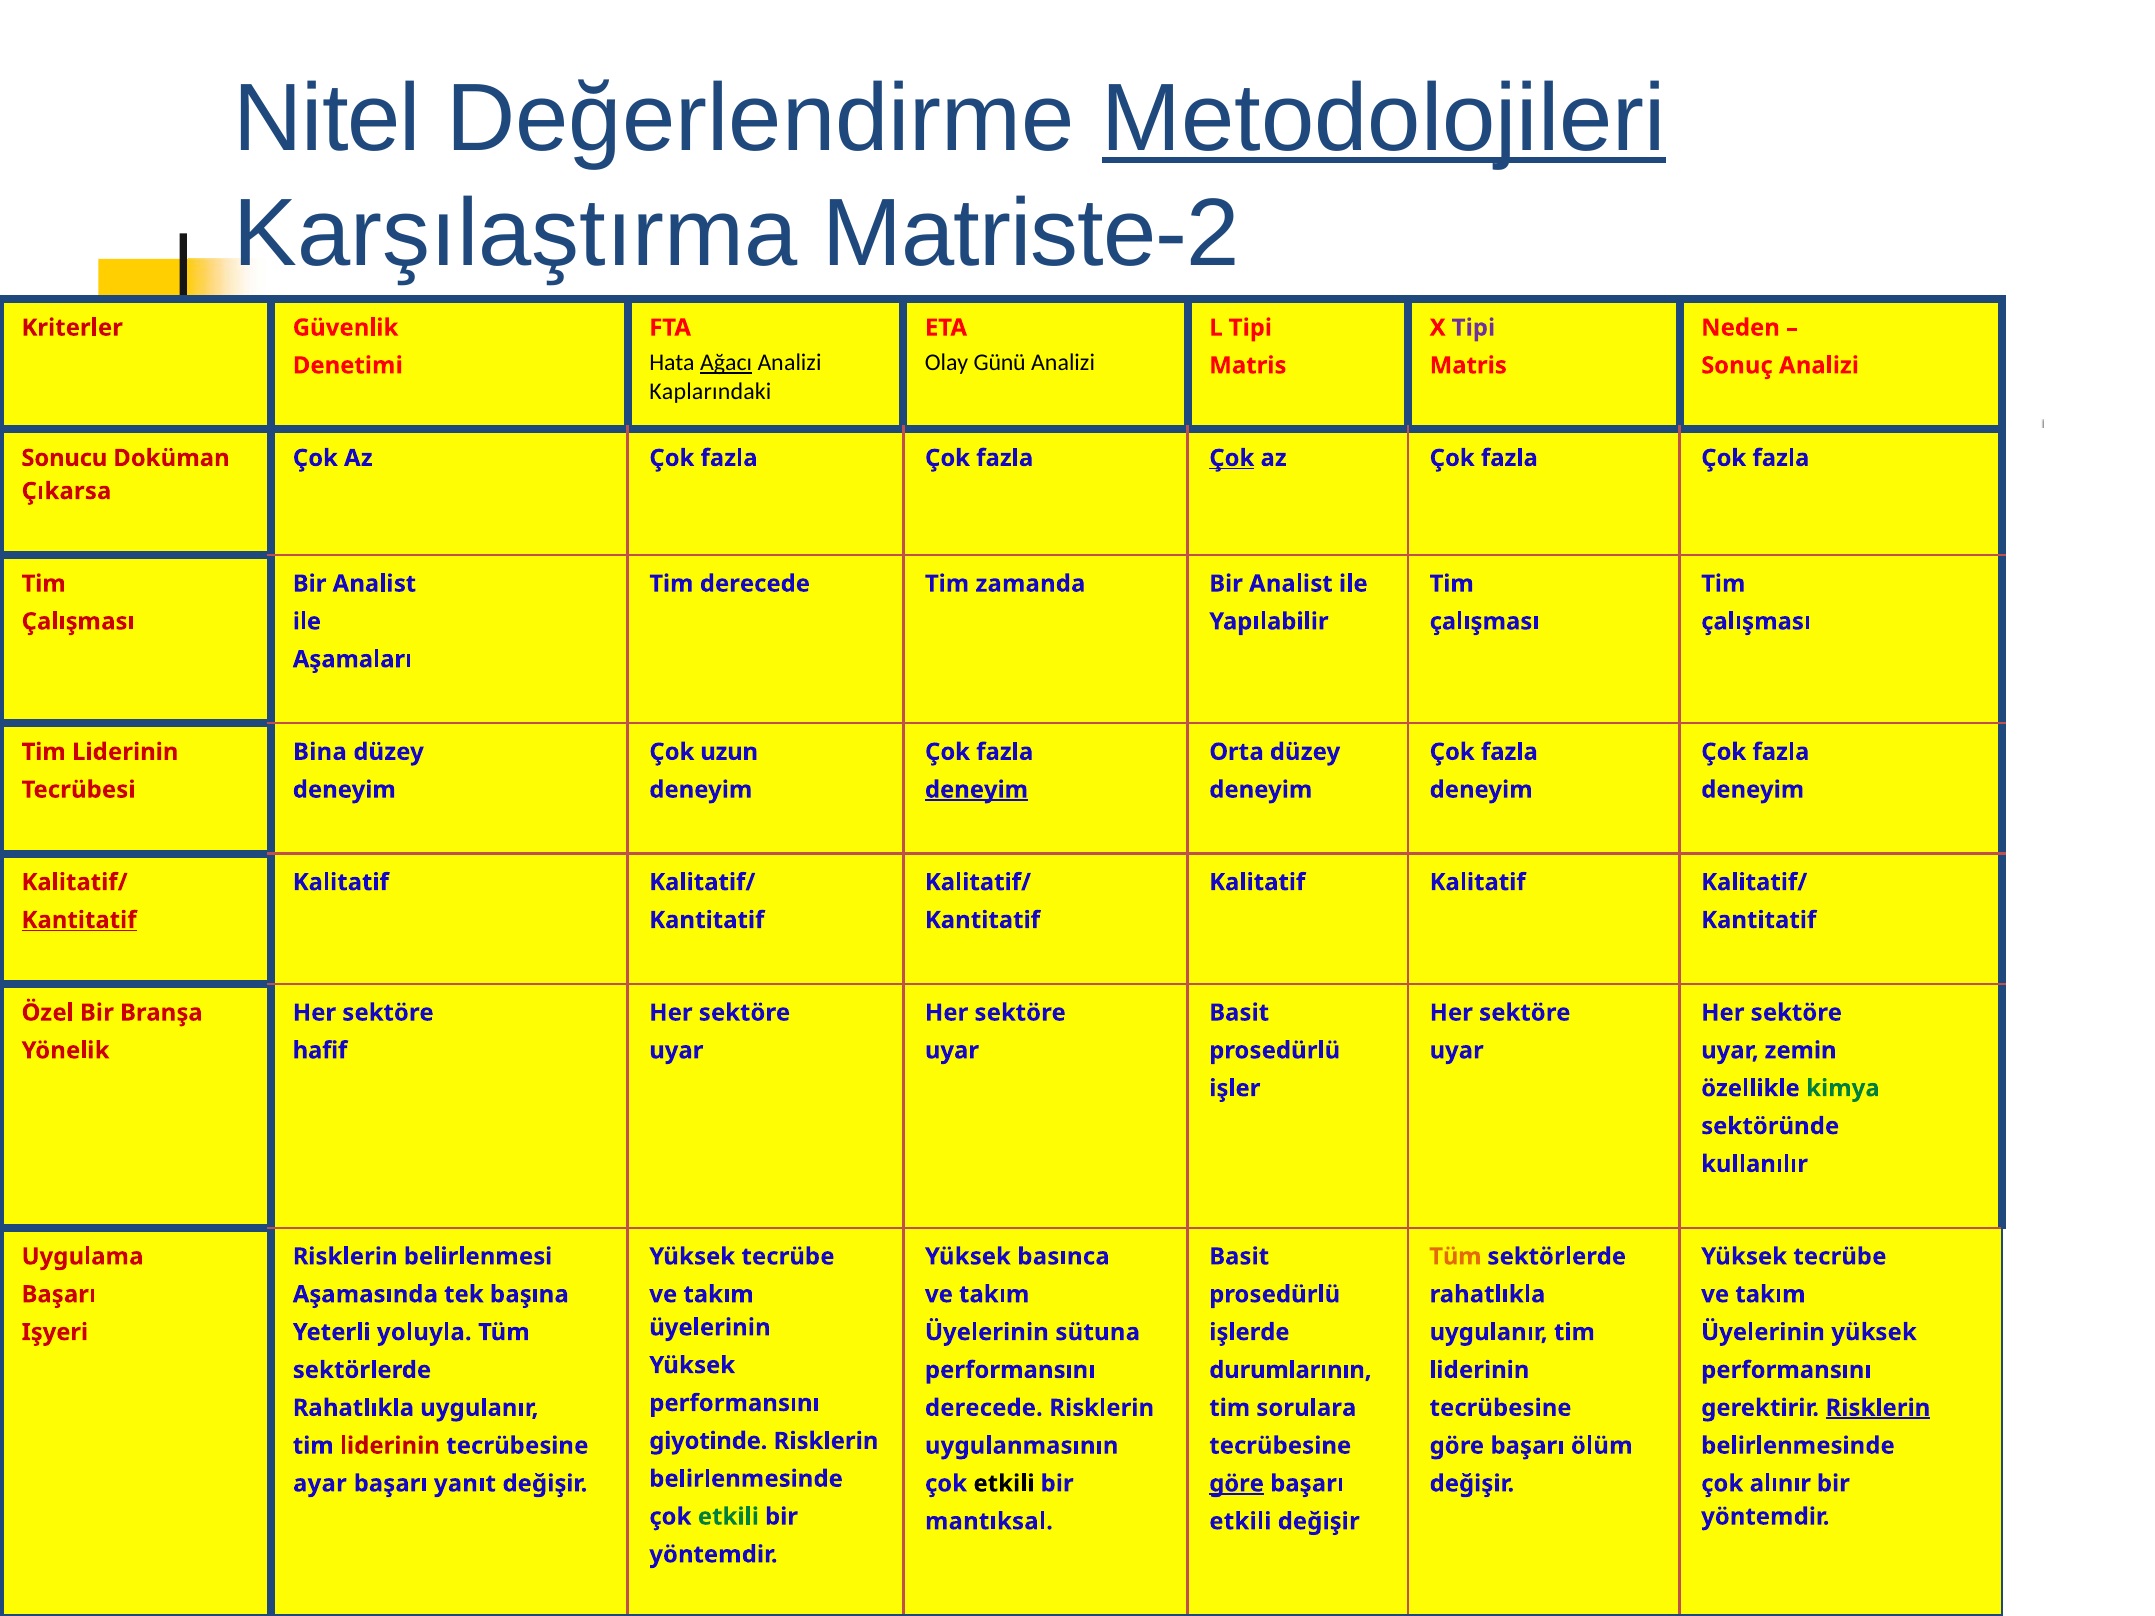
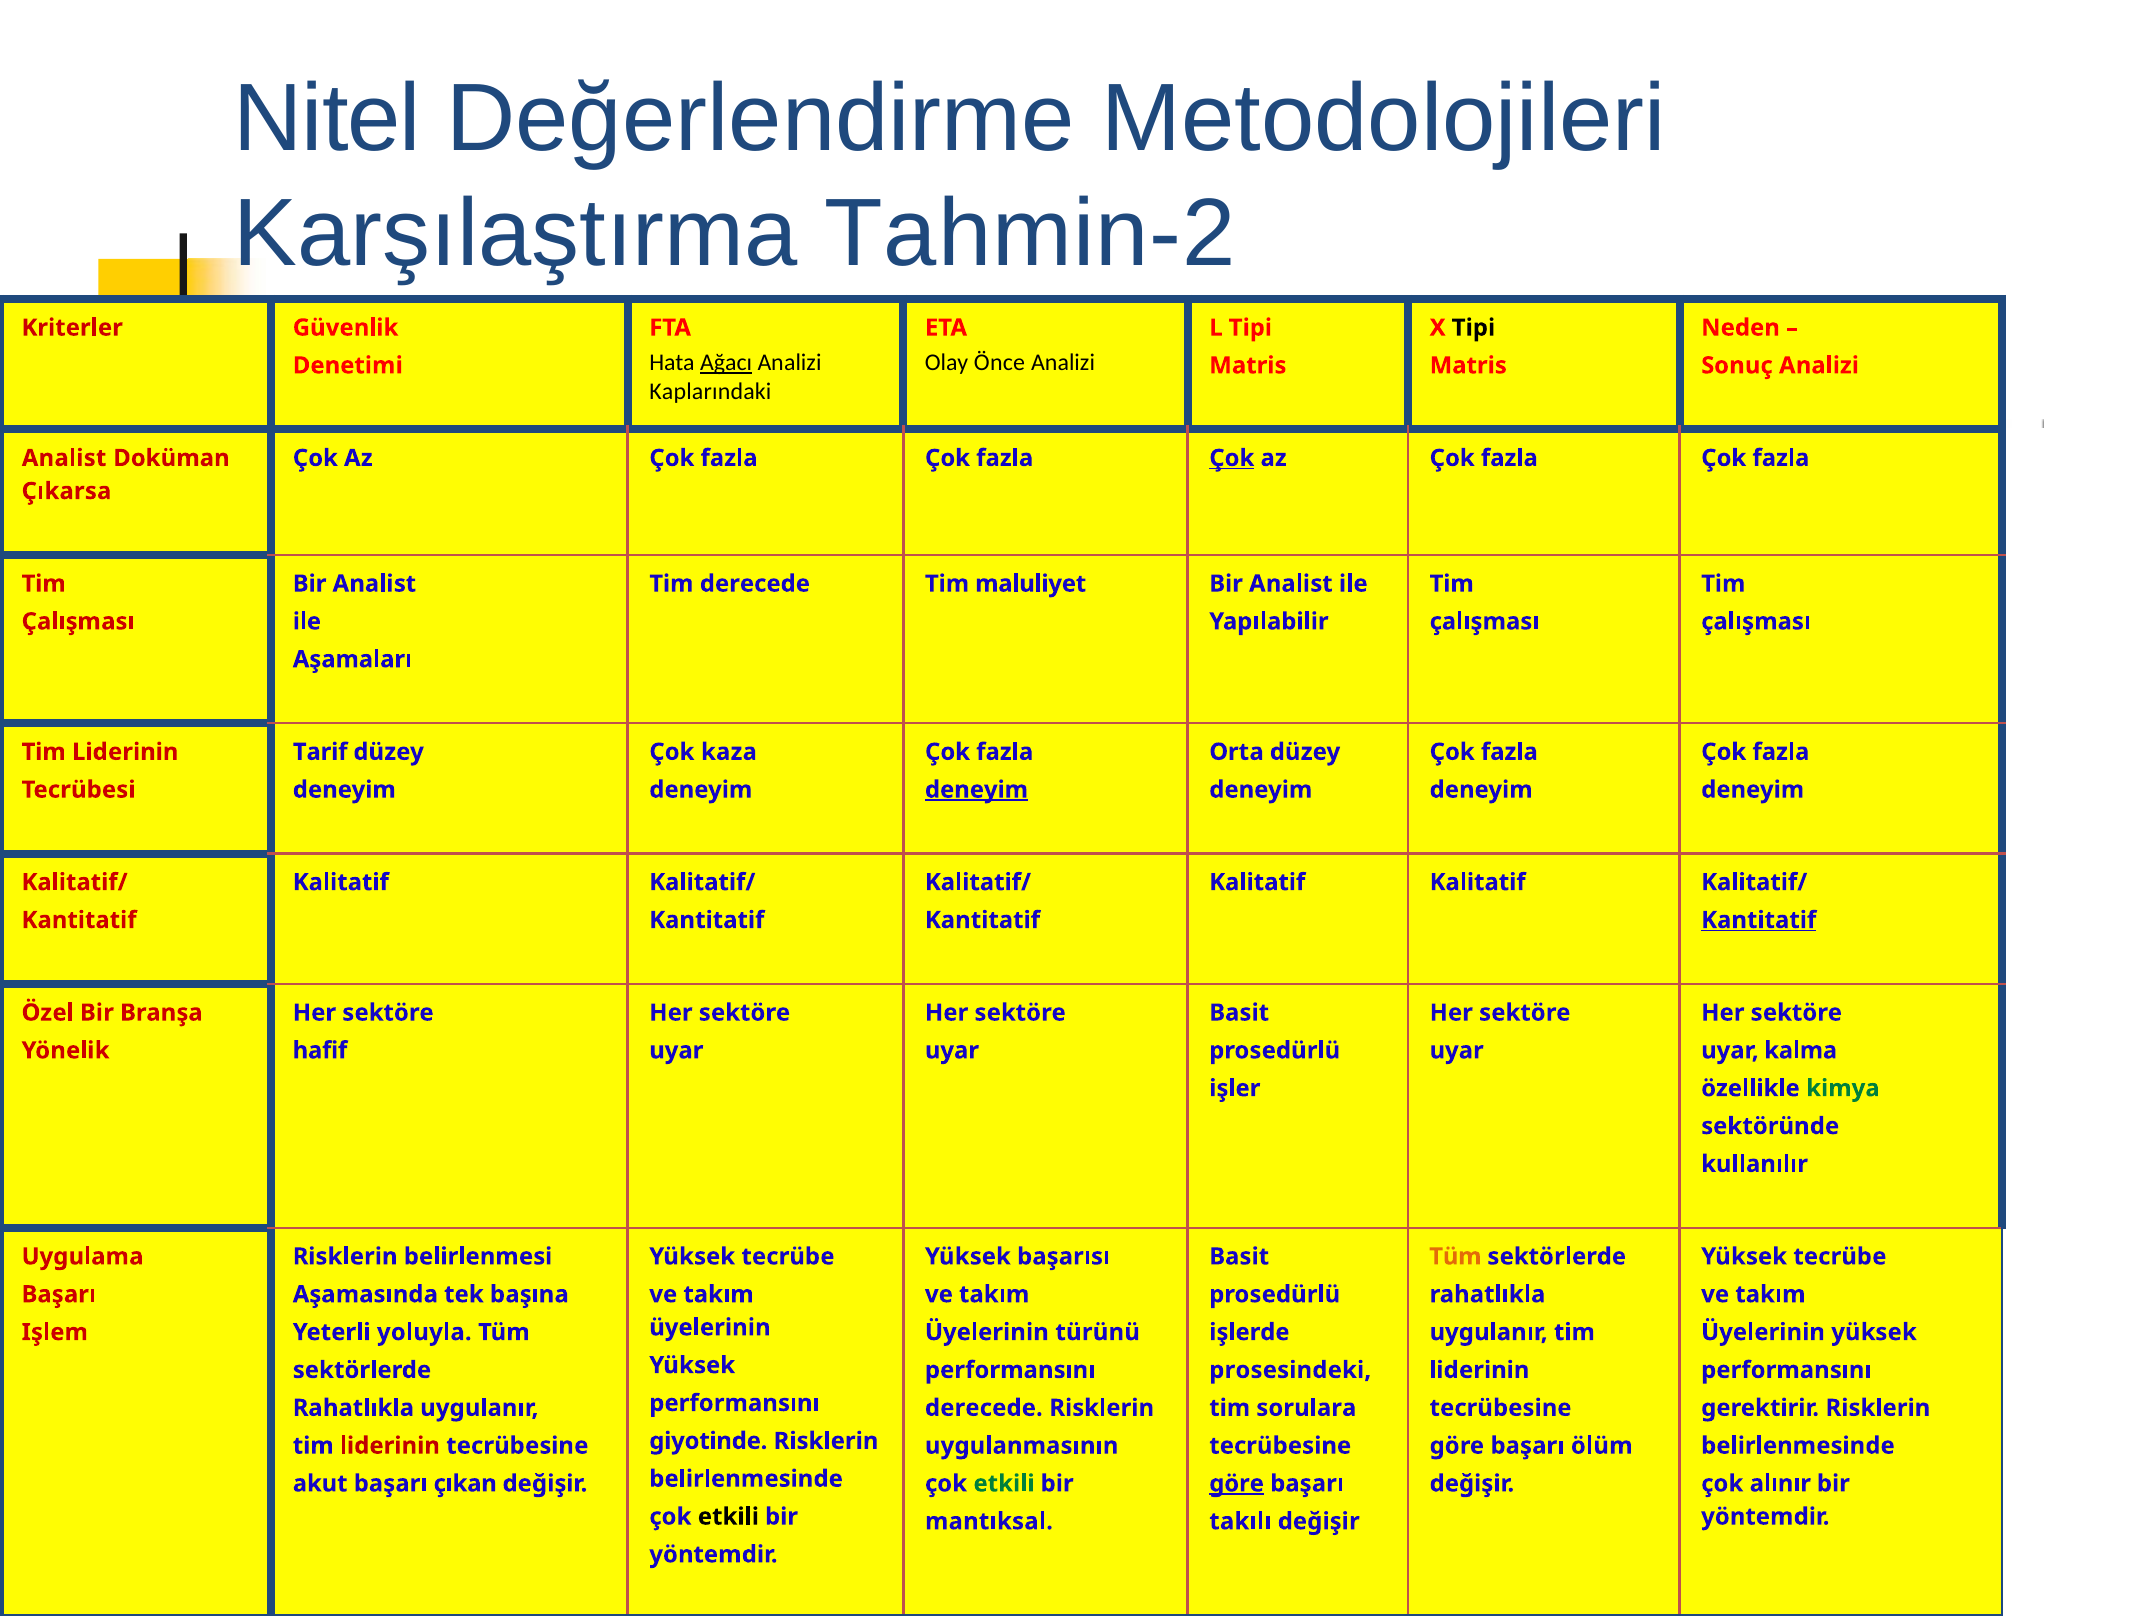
Metodolojileri underline: present -> none (1384, 119)
Matriste-2: Matriste-2 -> Tahmin-2 (1030, 234)
Tipi colour: purple -> black (1473, 328)
Günü: Günü -> Önce (1000, 363)
Sonucu: Sonucu -> Analist (64, 458)
zamanda: zamanda -> maluliyet (1031, 584)
Bina: Bina -> Tarif (320, 752)
uzun: uzun -> kaza (729, 752)
Kantitatif underline: present -> none (79, 920)
Kantitatif underline: none -> present (1759, 920)
zemin: zemin -> kalma (1801, 1051)
basınca: basınca -> başarısı (1064, 1257)
Işyeri: Işyeri -> Işlem (55, 1332)
sütuna: sütuna -> türünü (1098, 1332)
durumlarının: durumlarının -> prosesindeki (1290, 1370)
Risklerin underline: present -> none (1878, 1408)
ayar: ayar -> akut (320, 1484)
yanıt: yanıt -> çıkan (465, 1484)
etkili colour: black -> green (1004, 1484)
etkili colour: green -> black (728, 1517)
etkili: etkili -> takılı (1240, 1522)
